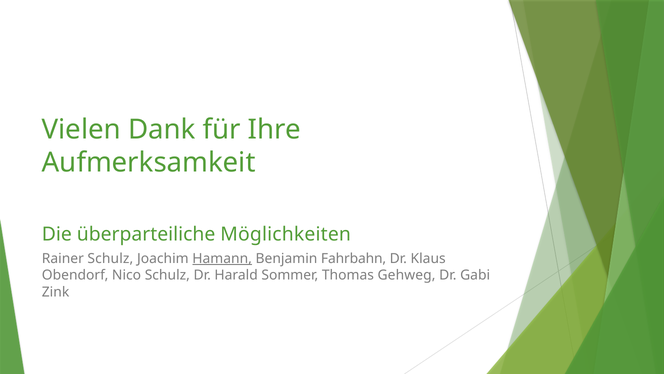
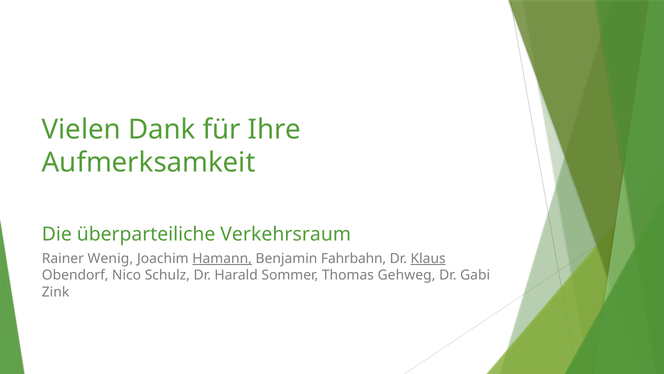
Möglichkeiten: Möglichkeiten -> Verkehrsraum (286, 234)
Rainer Schulz: Schulz -> Wenig (110, 258)
Klaus underline: none -> present (428, 258)
